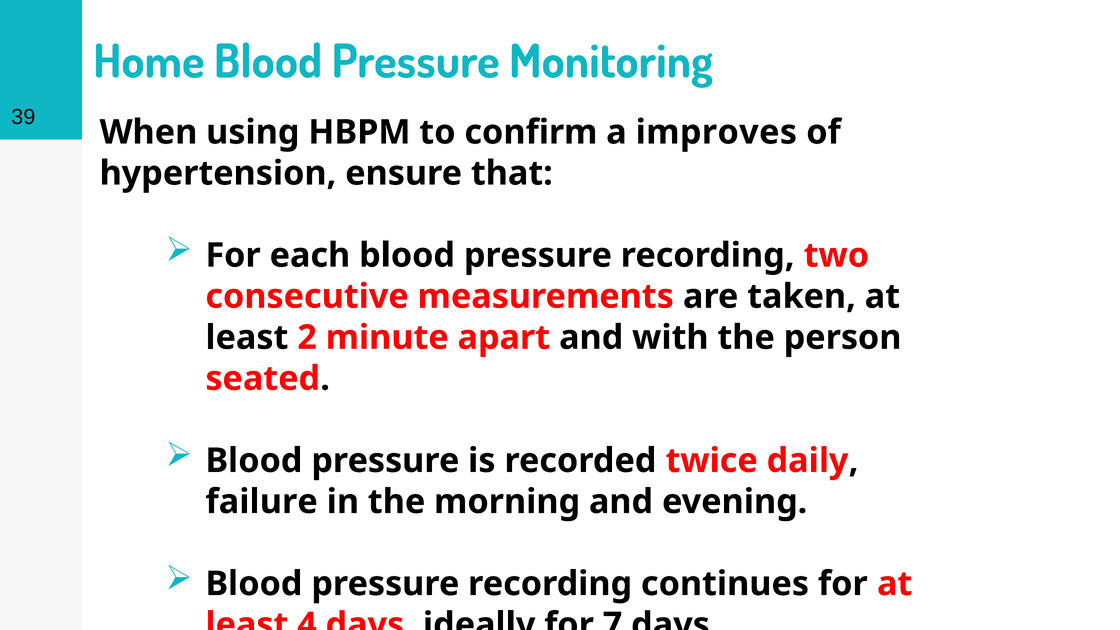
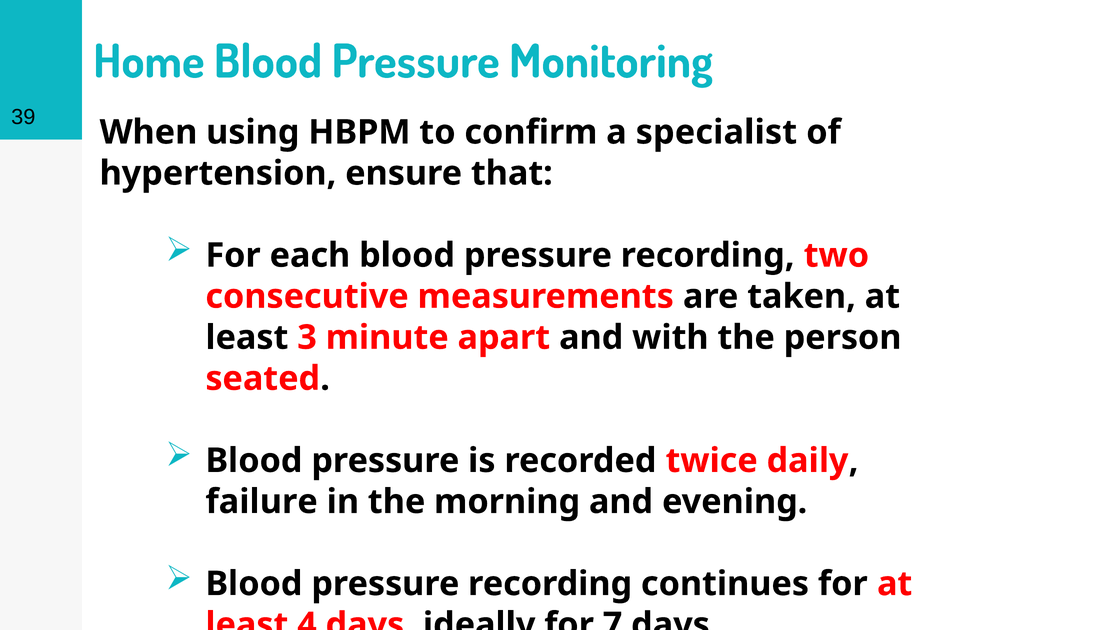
improves: improves -> specialist (716, 132)
2: 2 -> 3 (307, 338)
